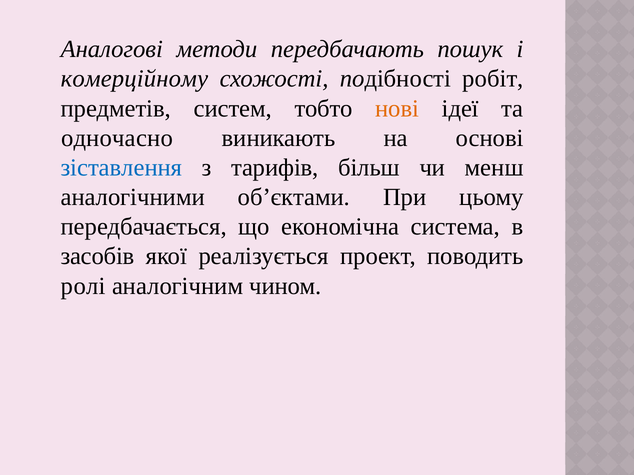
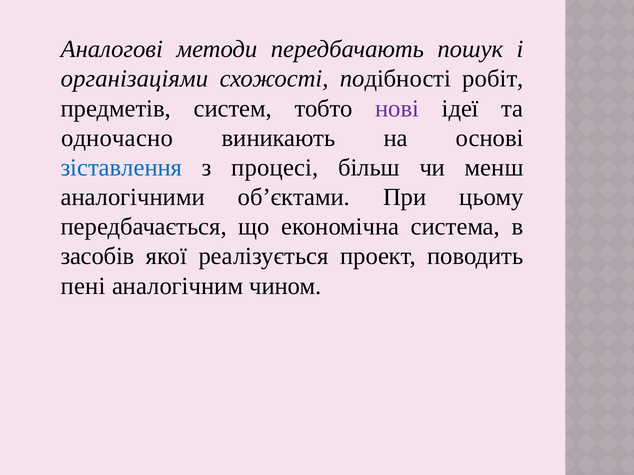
комерційному: комерційному -> організаціями (134, 79)
нові colour: orange -> purple (397, 109)
тарифів: тарифів -> процесі (275, 168)
ролі: ролі -> пені (83, 286)
